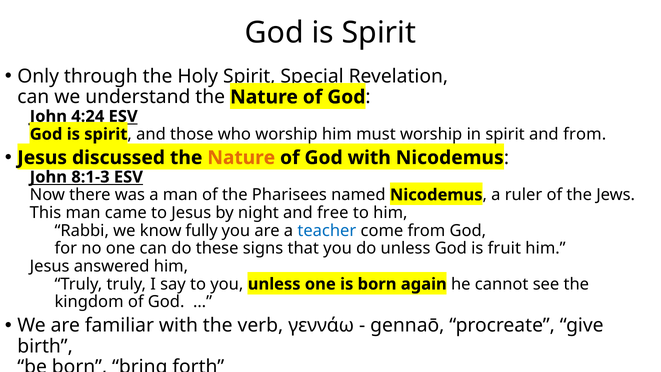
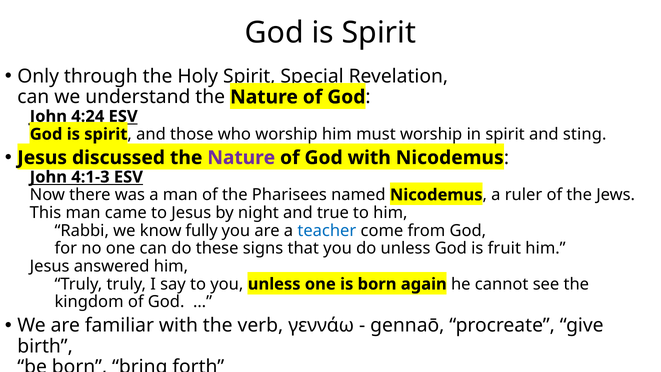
and from: from -> sting (585, 134)
Nature colour: orange -> purple (241, 158)
8:1-3: 8:1-3 -> 4:1-3 (90, 177)
free: free -> true (333, 213)
